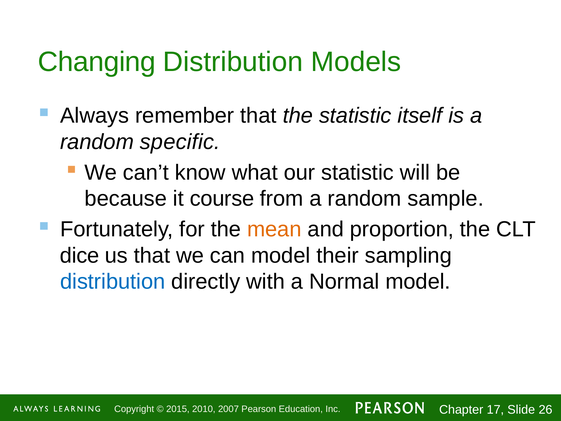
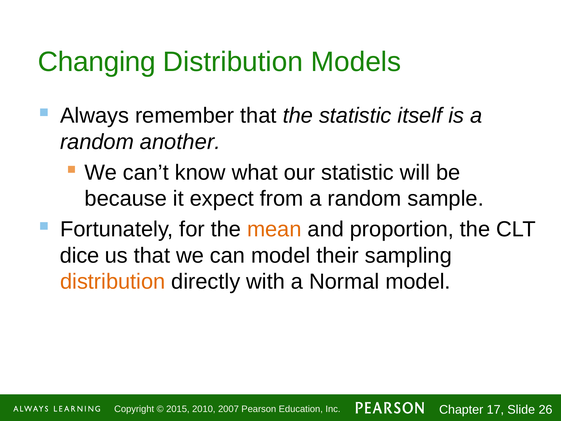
specific: specific -> another (180, 142)
course: course -> expect (222, 199)
distribution colour: blue -> orange (113, 282)
